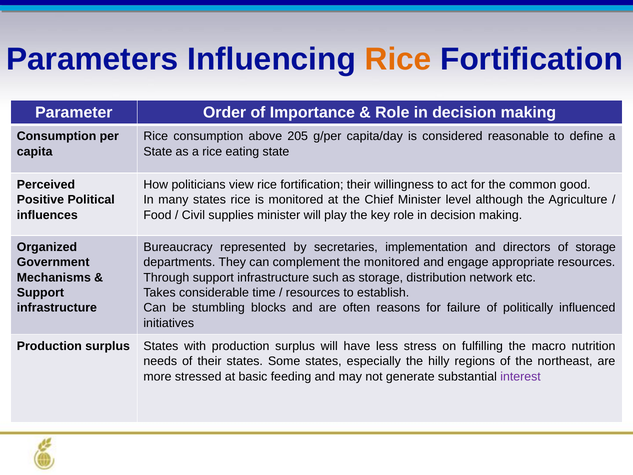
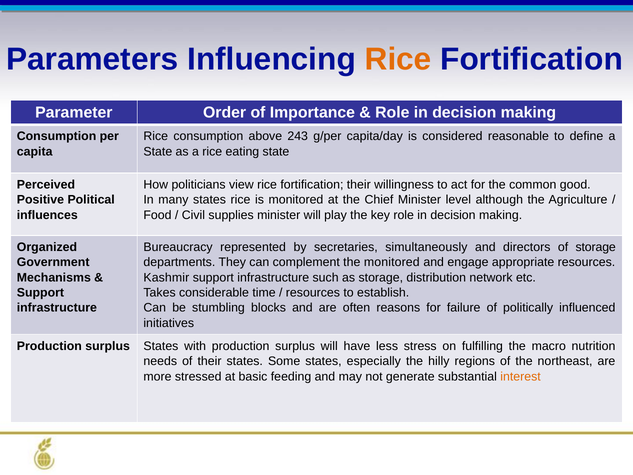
205: 205 -> 243 (298, 136)
implementation: implementation -> simultaneously (426, 247)
Through: Through -> Kashmir (166, 277)
interest colour: purple -> orange (521, 376)
